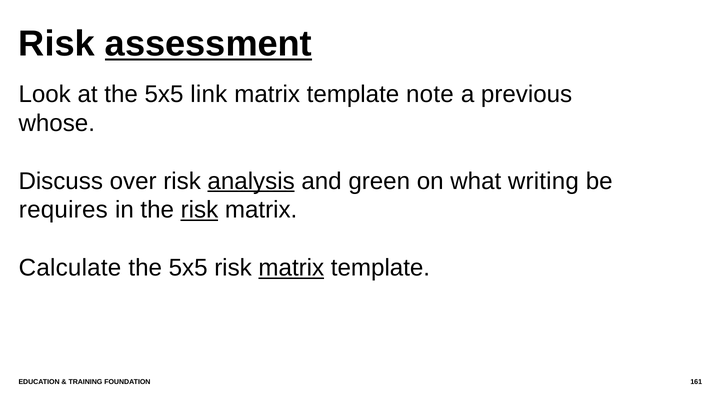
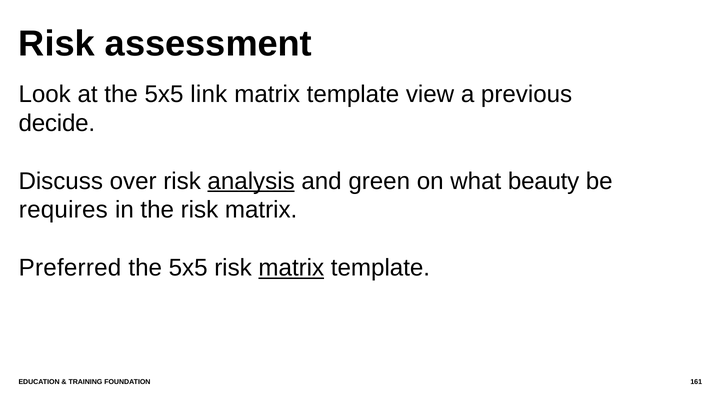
assessment underline: present -> none (208, 44)
note: note -> view (430, 94)
whose: whose -> decide (57, 123)
writing: writing -> beauty (544, 181)
risk underline: present -> none (199, 210)
Calculate: Calculate -> Preferred (70, 268)
